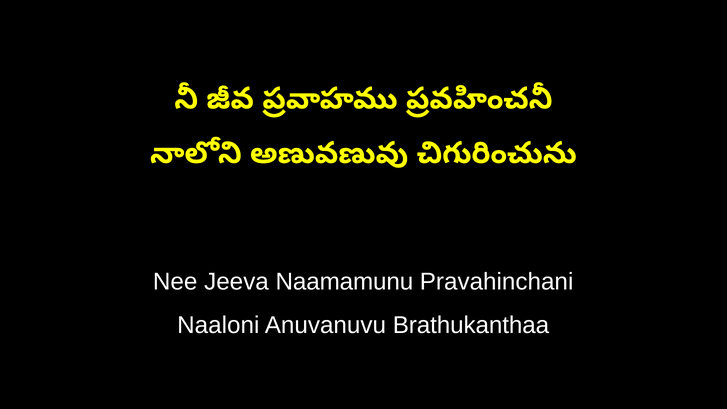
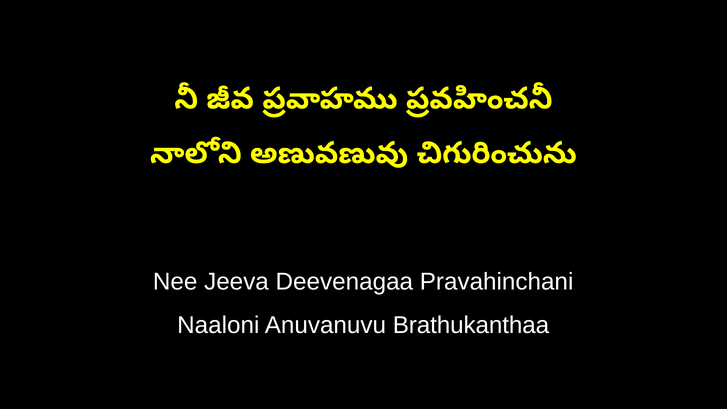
Naamamunu: Naamamunu -> Deevenagaa (344, 282)
